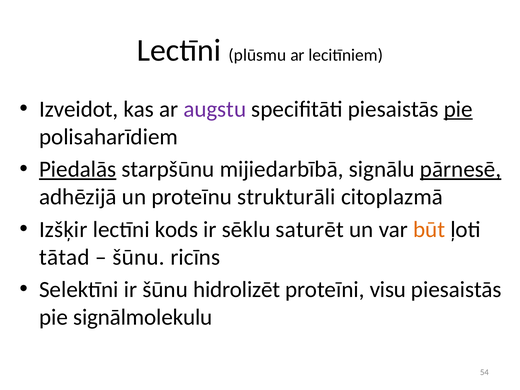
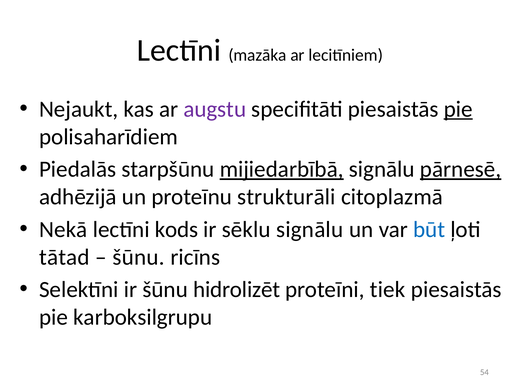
plūsmu: plūsmu -> mazāka (257, 55)
Izveidot: Izveidot -> Nejaukt (79, 109)
Piedalās underline: present -> none (78, 169)
mijiedarbībā underline: none -> present (282, 169)
Izšķir: Izšķir -> Nekā (63, 229)
sēklu saturēt: saturēt -> signālu (310, 229)
būt colour: orange -> blue (429, 229)
visu: visu -> tiek (388, 290)
signālmolekulu: signālmolekulu -> karboksilgrupu (143, 317)
